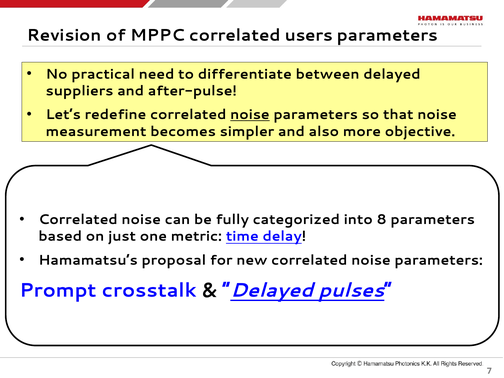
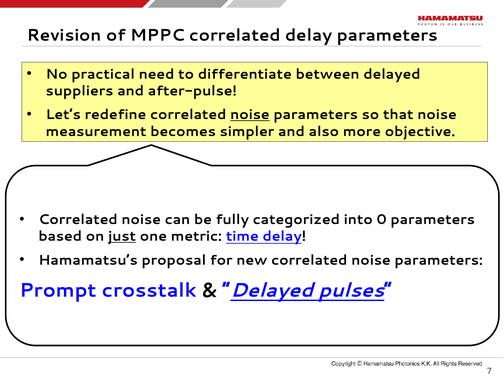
correlated users: users -> delay (309, 35)
8: 8 -> 0 (382, 220)
just underline: none -> present (122, 236)
